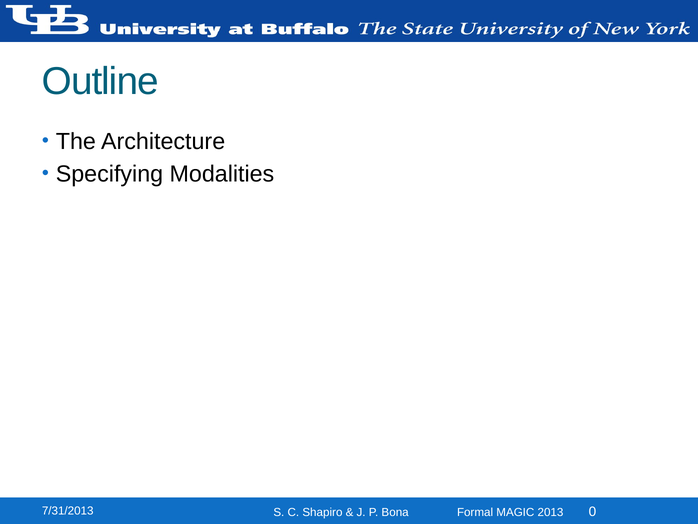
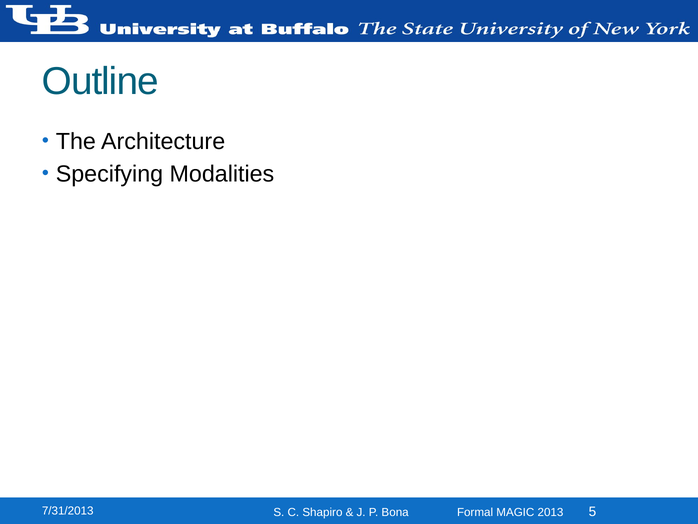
0: 0 -> 5 (592, 511)
